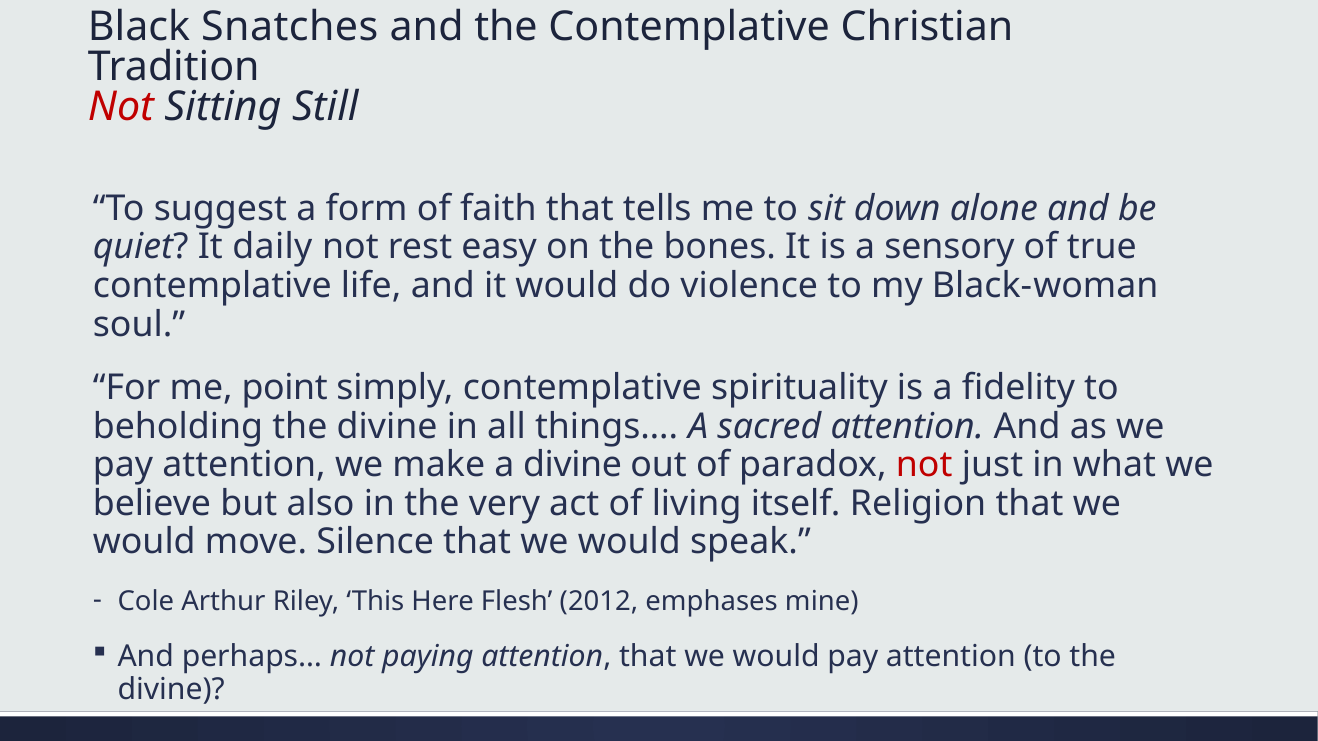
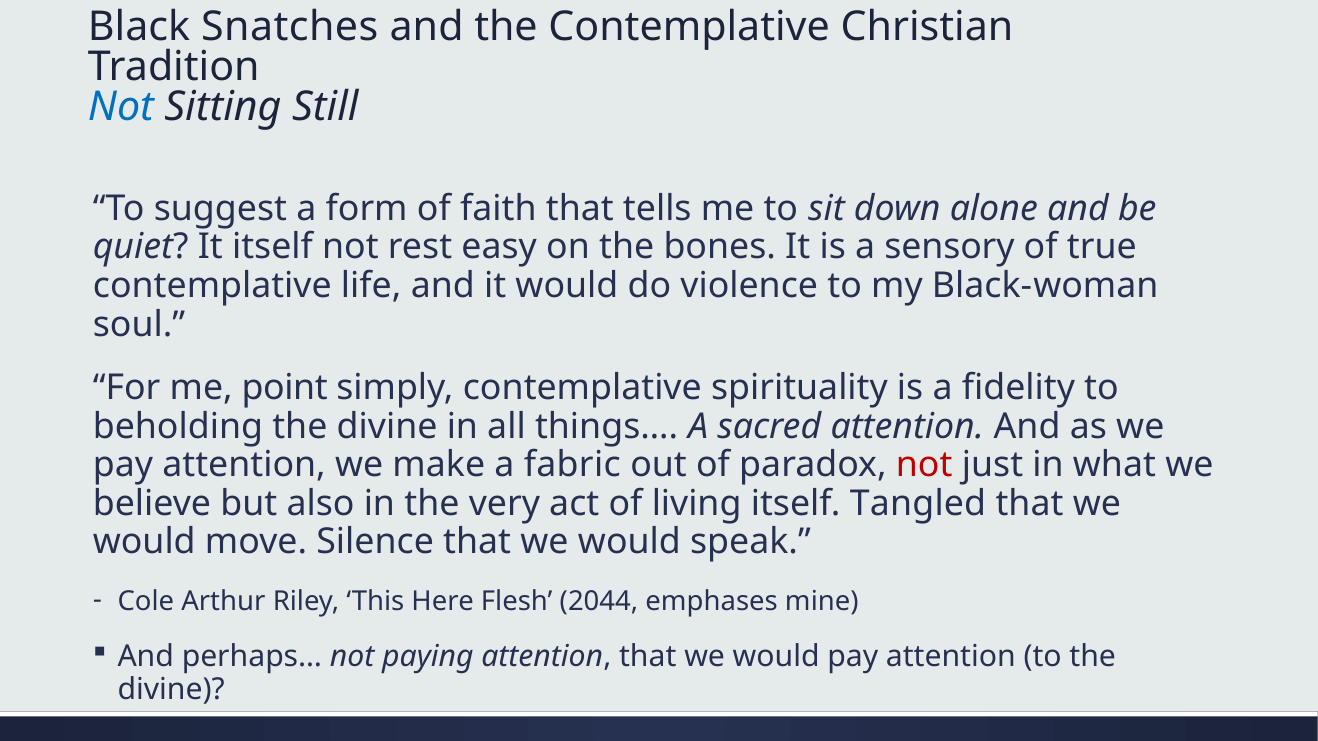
Not colour: red -> blue (121, 107)
It daily: daily -> itself (273, 247)
a divine: divine -> fabric (572, 465)
Religion: Religion -> Tangled (918, 504)
2012: 2012 -> 2044 (599, 601)
